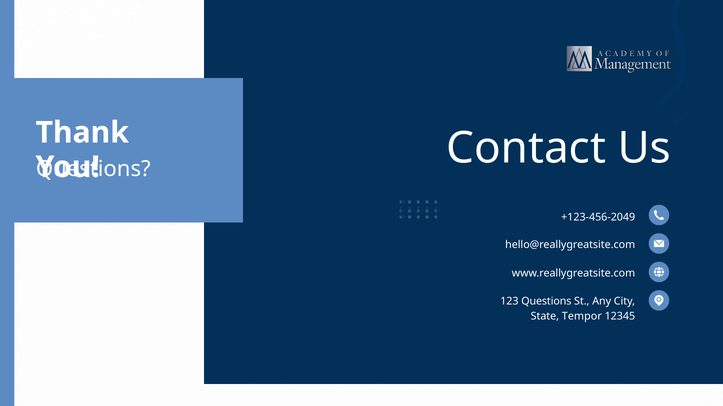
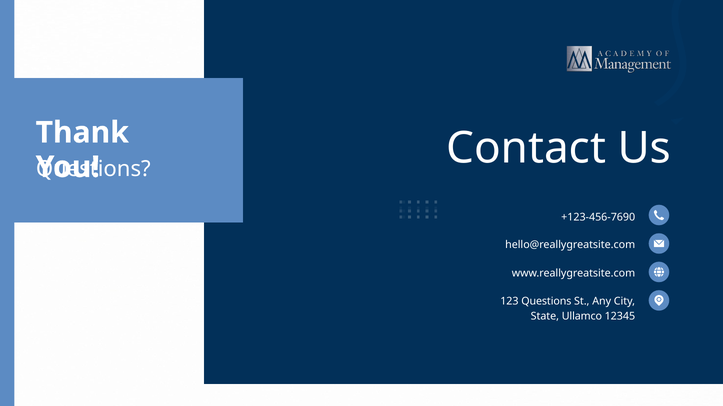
+123-456-2049: +123-456-2049 -> +123-456-7690 (598, 217)
Tempor: Tempor -> Ullamco (582, 317)
